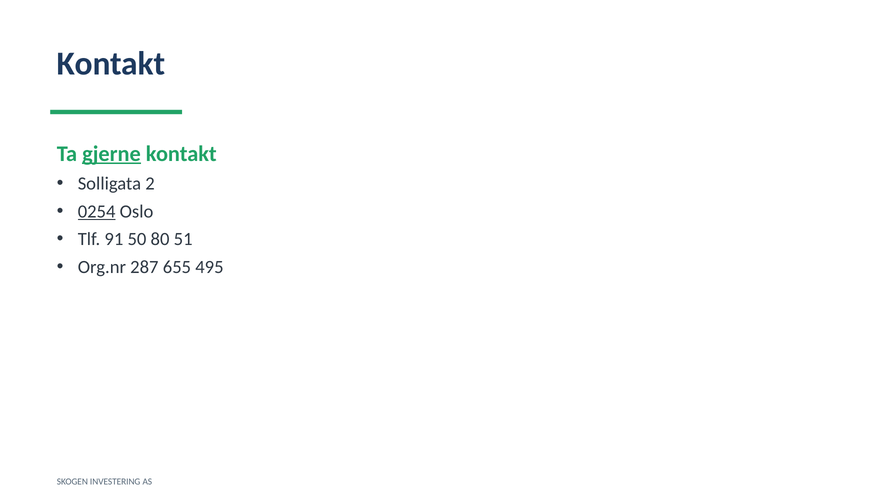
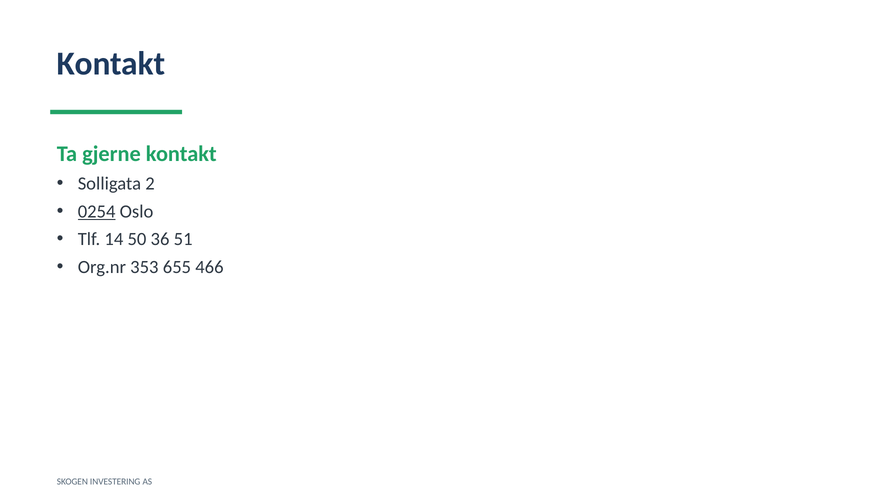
gjerne underline: present -> none (111, 154)
91: 91 -> 14 (114, 239)
80: 80 -> 36 (160, 239)
287: 287 -> 353 (144, 267)
495: 495 -> 466 (209, 267)
